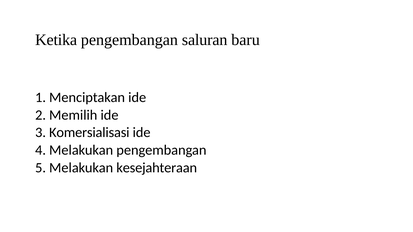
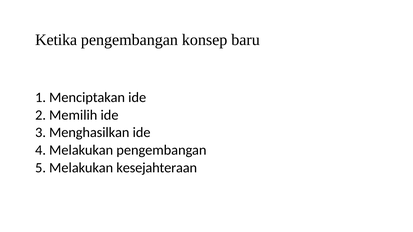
saluran: saluran -> konsep (205, 40)
Komersialisasi: Komersialisasi -> Menghasilkan (89, 133)
